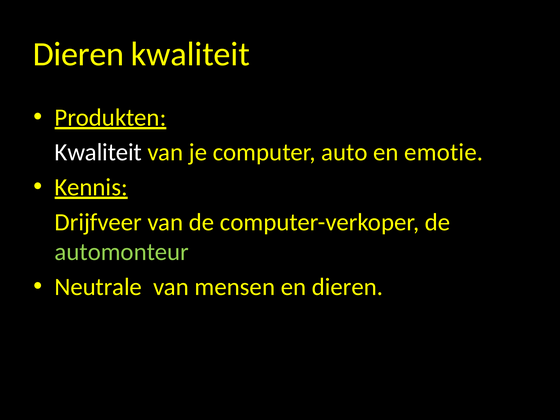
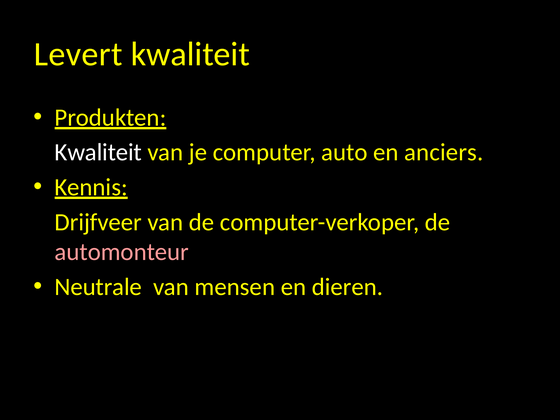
Dieren: Dieren -> Levert (78, 54)
emotie: emotie -> anciers (444, 152)
automonteur colour: light green -> pink (122, 252)
